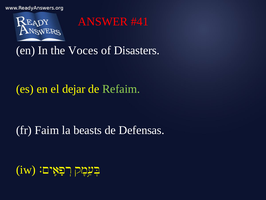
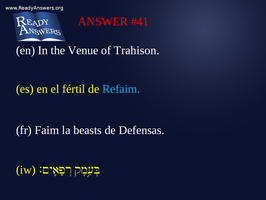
Voces: Voces -> Venue (83, 50)
Disasters: Disasters -> Trahison (137, 50)
dejar: dejar -> fértil (74, 89)
Refaim colour: light green -> light blue (121, 89)
